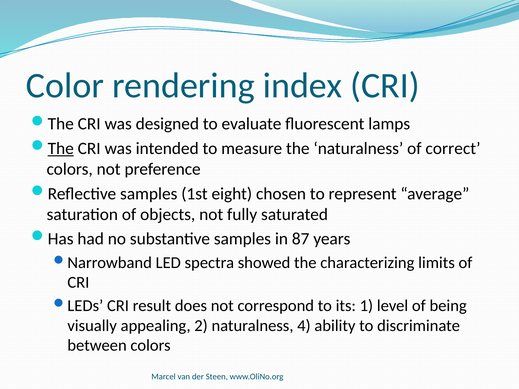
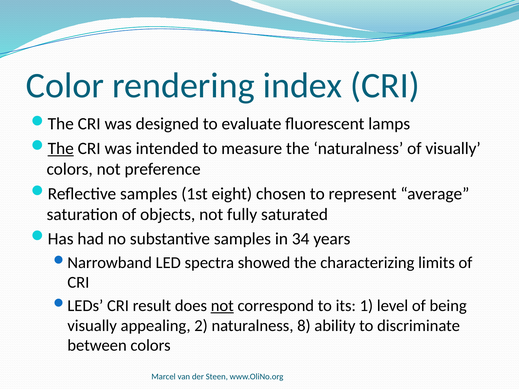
of correct: correct -> visually (453, 148)
87: 87 -> 34 (301, 239)
not underline: none -> present (222, 306)
4: 4 -> 8 (304, 326)
